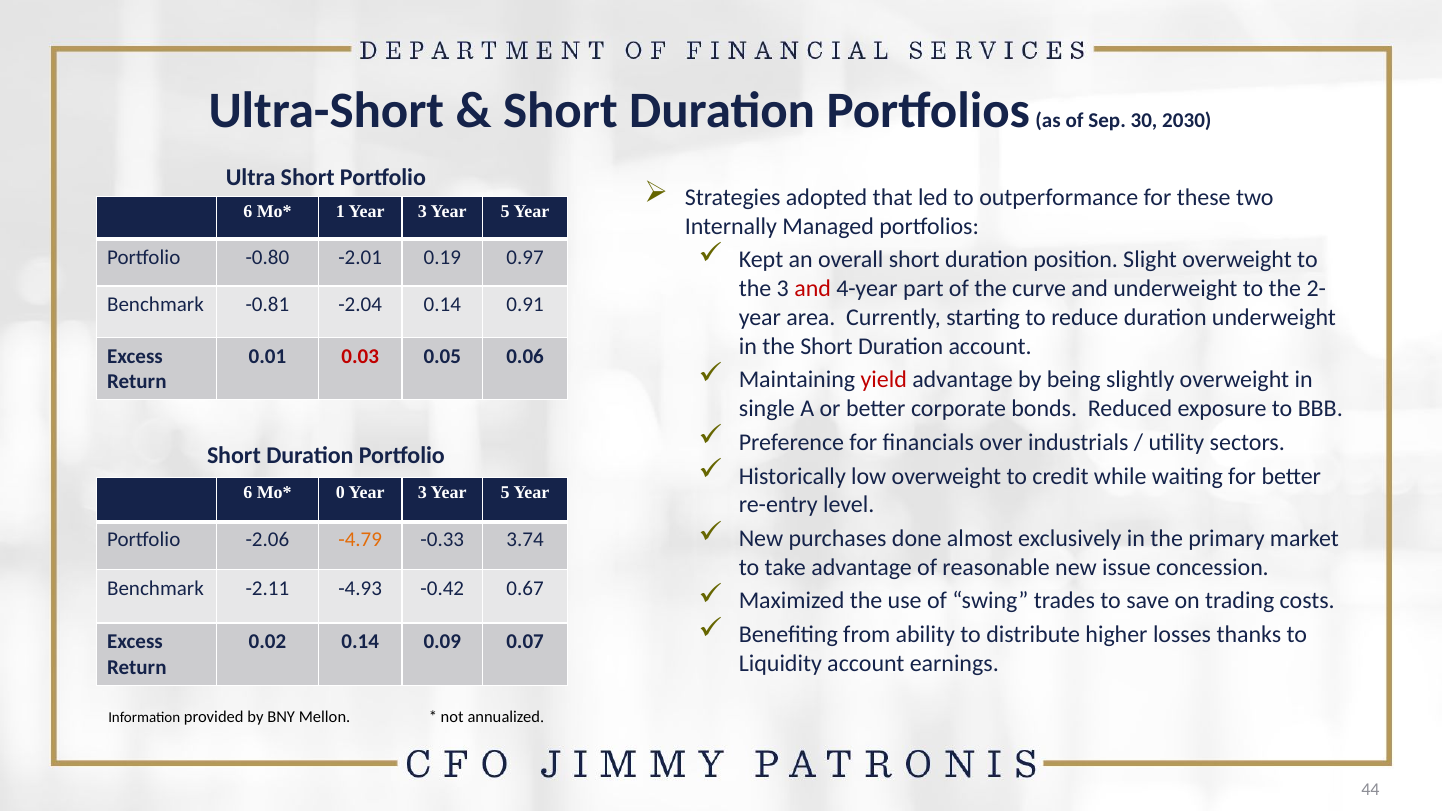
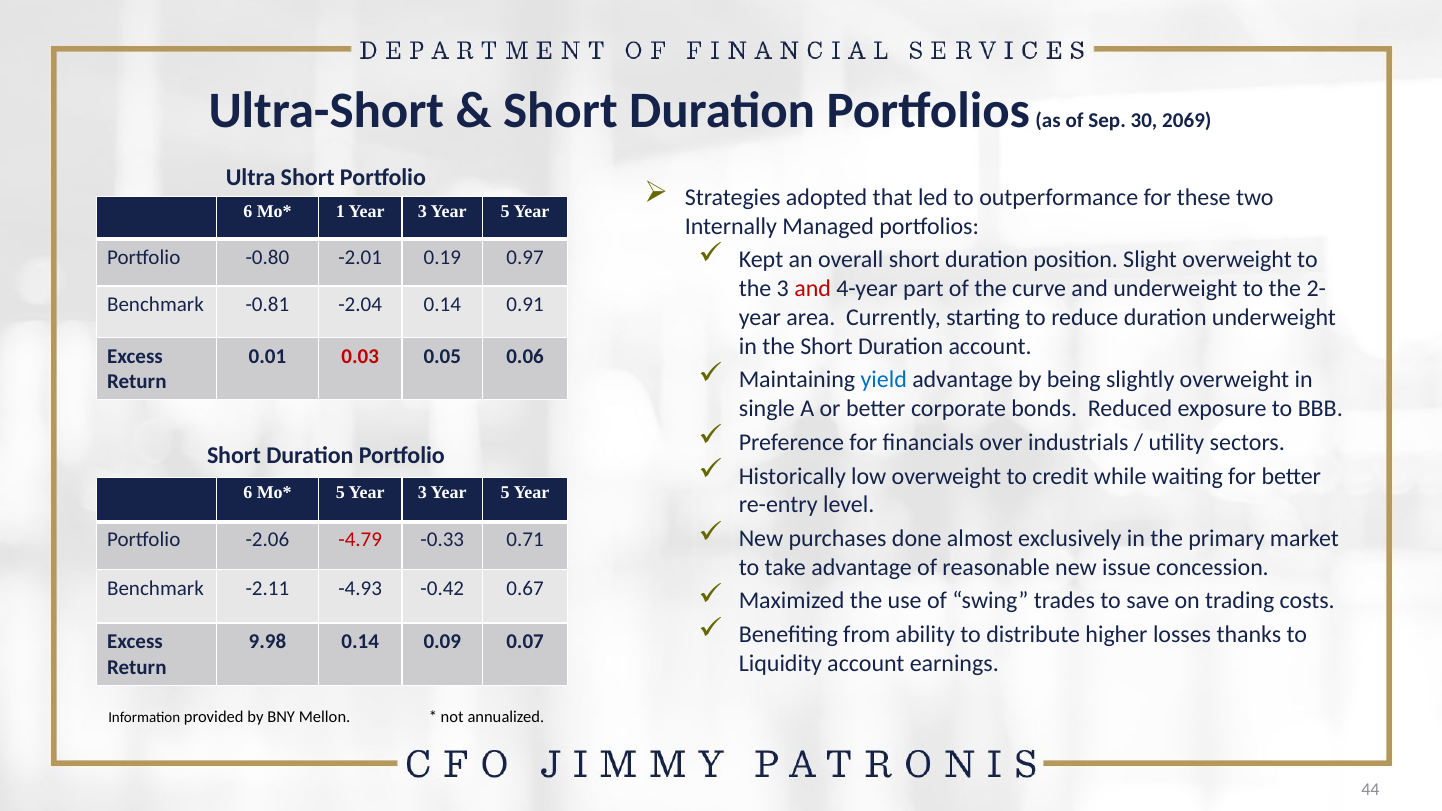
2030: 2030 -> 2069 (1187, 120)
yield colour: red -> blue (884, 380)
0: 0 -> 5 (340, 493)
-4.79 colour: orange -> red (360, 540)
3.74: 3.74 -> 0.71 (525, 540)
0.02: 0.02 -> 9.98 (267, 642)
